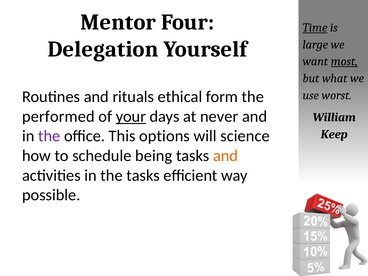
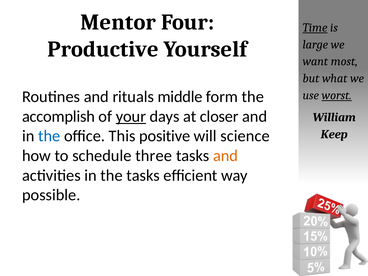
Delegation: Delegation -> Productive (103, 49)
most underline: present -> none (344, 61)
worst underline: none -> present (337, 95)
ethical: ethical -> middle (180, 97)
performed: performed -> accomplish (59, 116)
never: never -> closer (219, 116)
the colour: purple -> blue (49, 136)
options: options -> positive (165, 136)
being: being -> three (154, 156)
